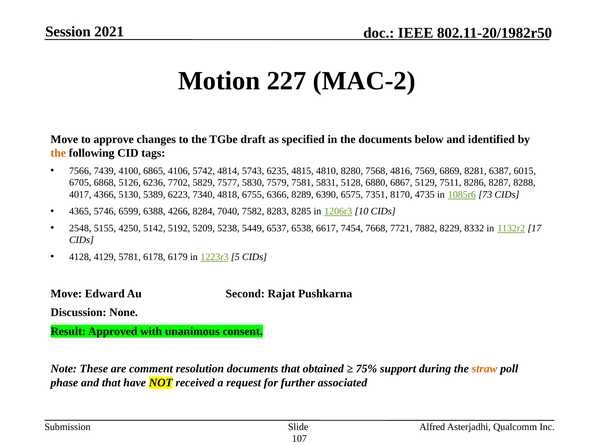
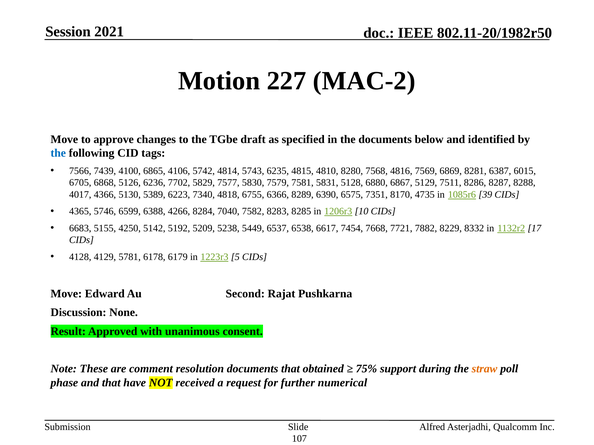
the colour: orange -> blue (58, 153)
73: 73 -> 39 (485, 195)
2548: 2548 -> 6683 (80, 228)
associated: associated -> numerical (343, 383)
